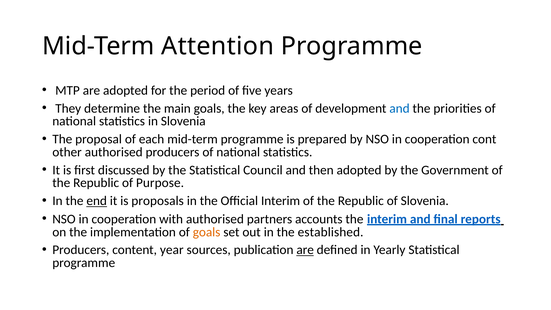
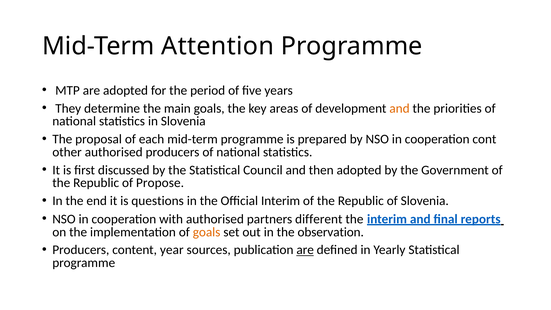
and colour: blue -> orange (400, 108)
Purpose: Purpose -> Propose (160, 183)
end underline: present -> none (97, 201)
proposals: proposals -> questions (158, 201)
accounts: accounts -> different (319, 219)
established: established -> observation (331, 232)
